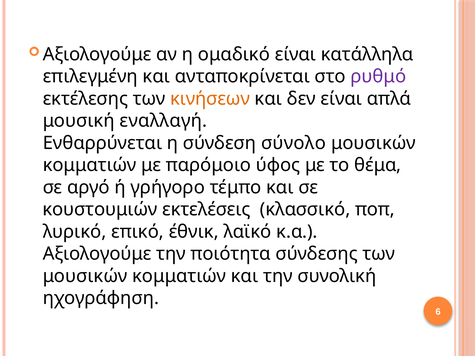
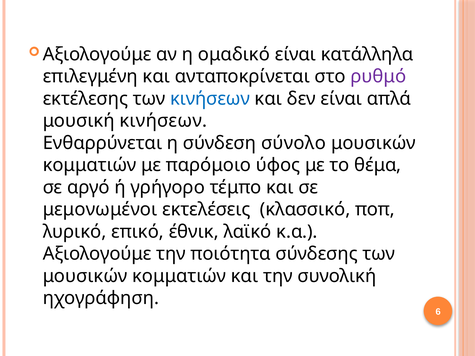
κινήσεων colour: orange -> blue (210, 99)
μουσική εναλλαγή: εναλλαγή -> κινήσεων (163, 121)
κουστουμιών: κουστουμιών -> μεμονωμένοι (100, 210)
